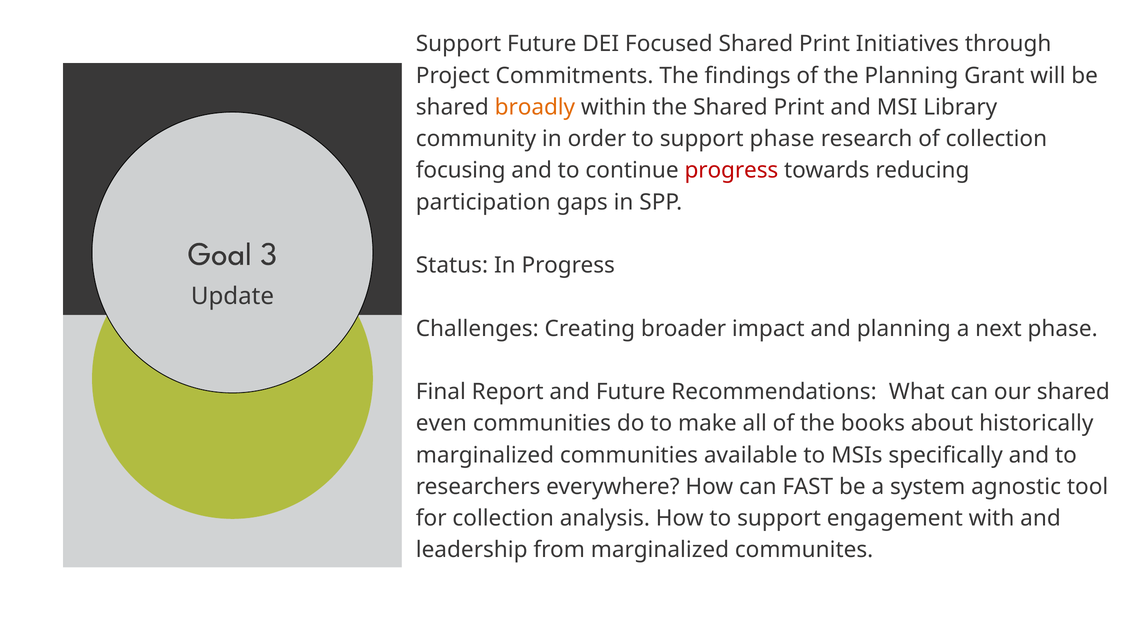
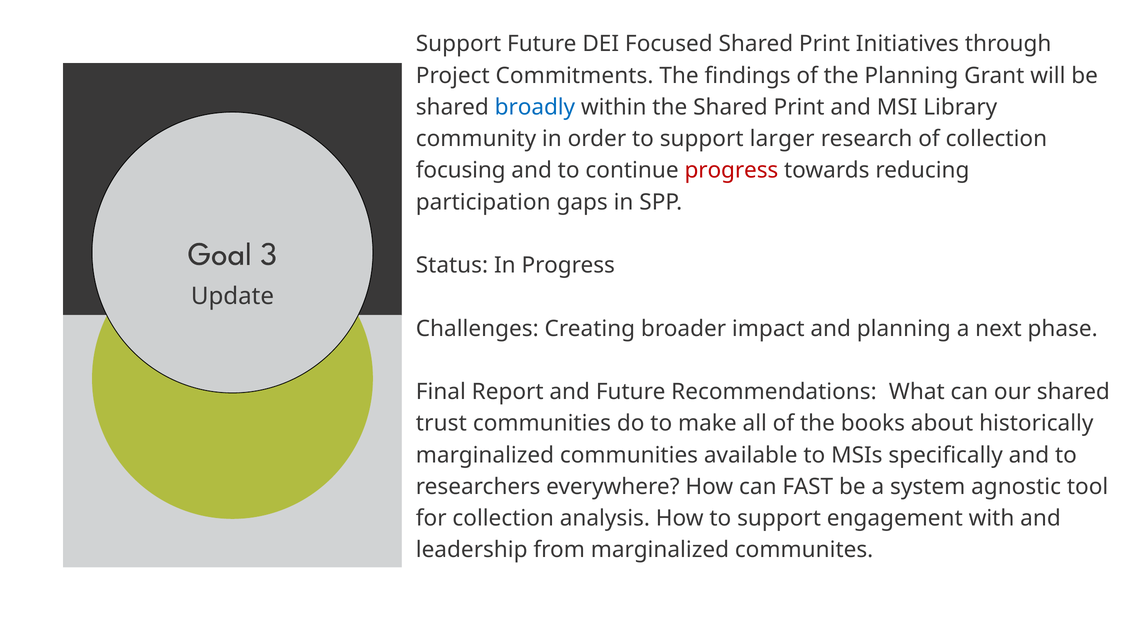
broadly colour: orange -> blue (535, 107)
support phase: phase -> larger (782, 139)
even: even -> trust (441, 424)
